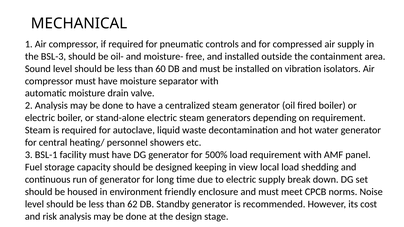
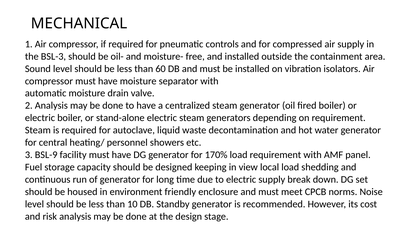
BSL-1: BSL-1 -> BSL-9 (46, 155)
500%: 500% -> 170% (216, 155)
62: 62 -> 10 (132, 204)
